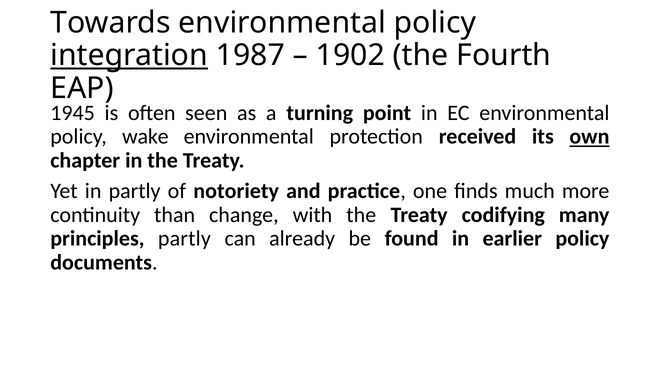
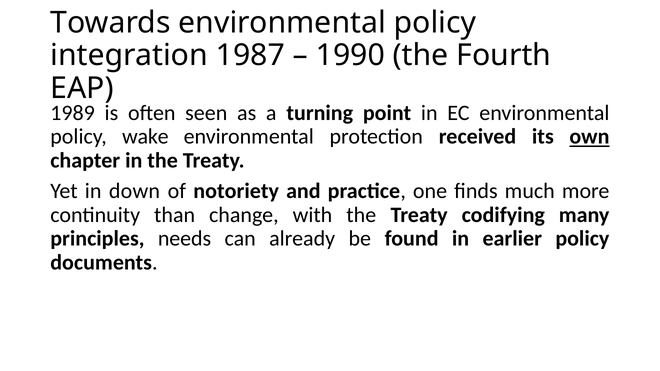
integration underline: present -> none (129, 55)
1902: 1902 -> 1990 (350, 55)
1945: 1945 -> 1989 (73, 113)
in partly: partly -> down (134, 191)
principles partly: partly -> needs (185, 239)
